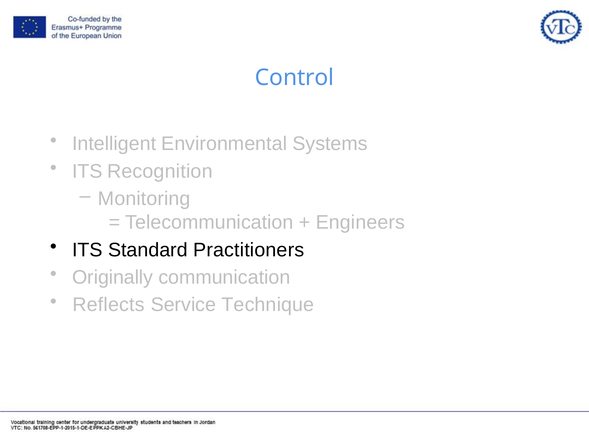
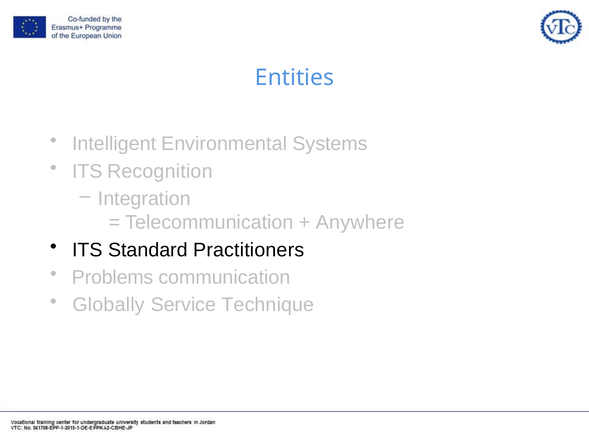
Control: Control -> Entities (295, 78)
Monitoring: Monitoring -> Integration (144, 199)
Engineers: Engineers -> Anywhere (360, 222)
Originally: Originally -> Problems (113, 277)
Reflects: Reflects -> Globally (109, 305)
